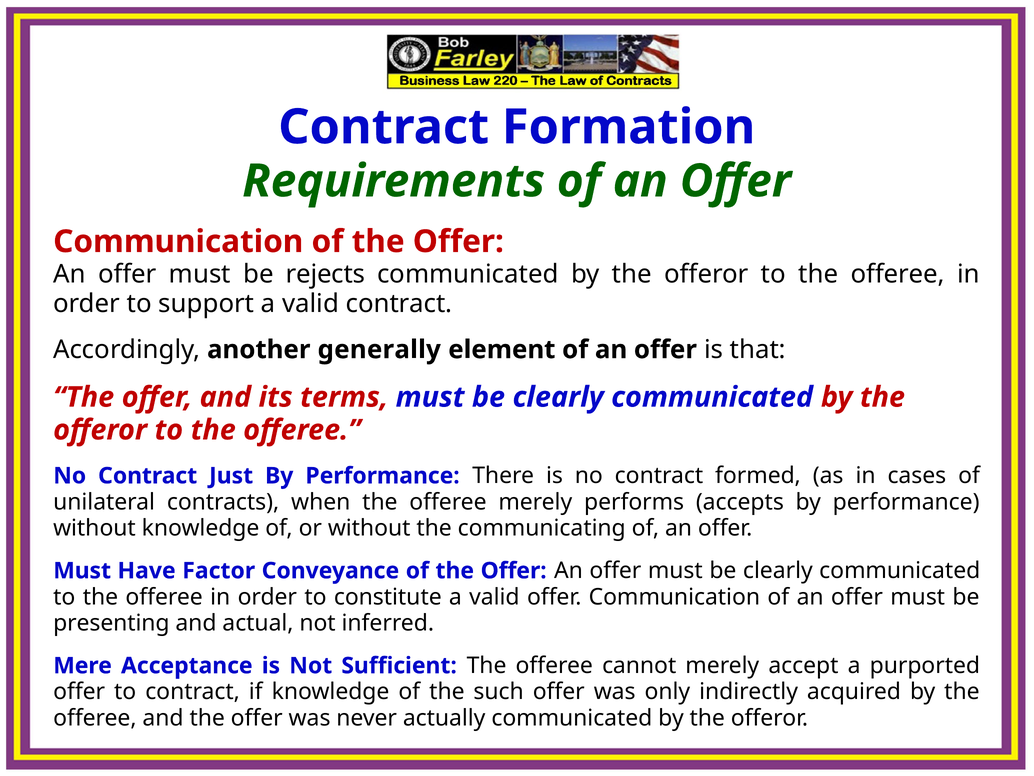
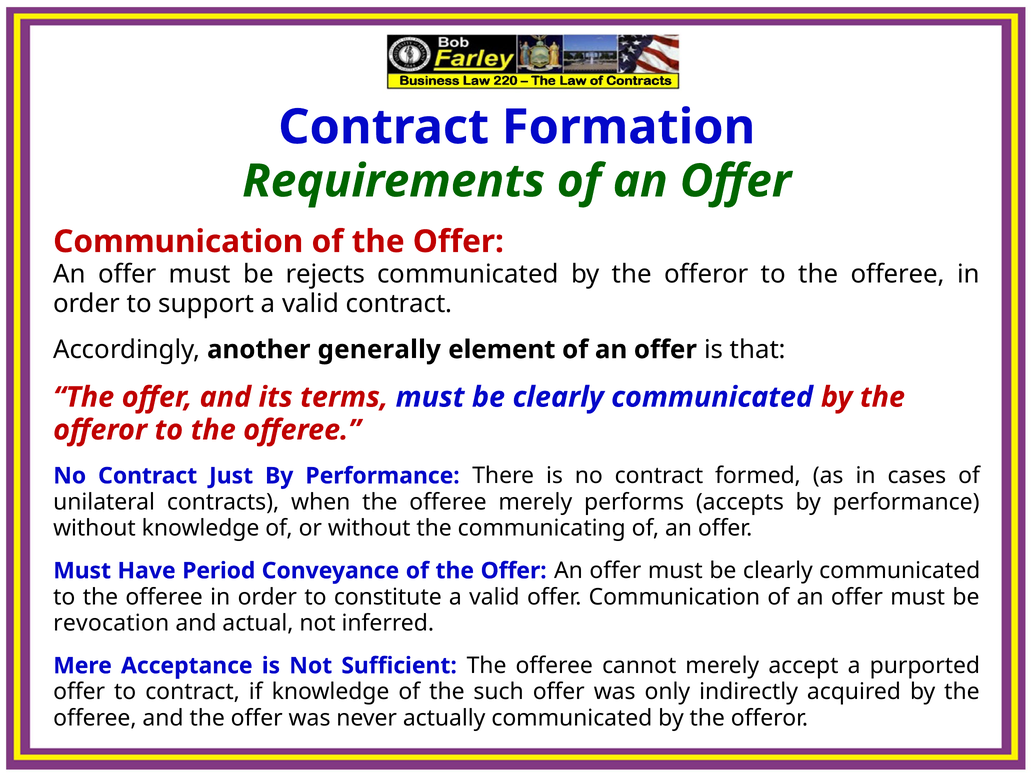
Factor: Factor -> Period (219, 570)
presenting: presenting -> revocation (111, 623)
